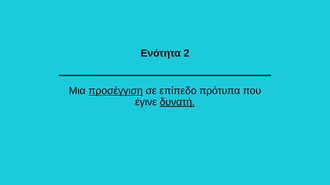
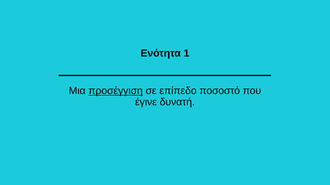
2: 2 -> 1 (186, 53)
πρότυπα: πρότυπα -> ποσοστό (220, 91)
δυνατή underline: present -> none (177, 102)
